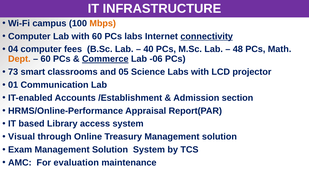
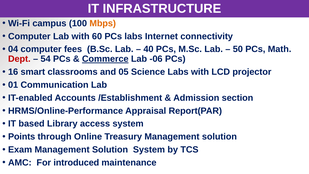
connectivity underline: present -> none (207, 36)
48: 48 -> 50 (238, 49)
Dept colour: orange -> red (19, 59)
60: 60 -> 54 (46, 59)
73: 73 -> 16 (13, 72)
Visual: Visual -> Points (22, 137)
evaluation: evaluation -> introduced (76, 162)
